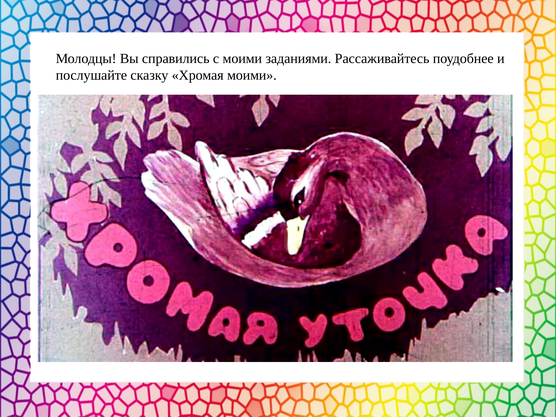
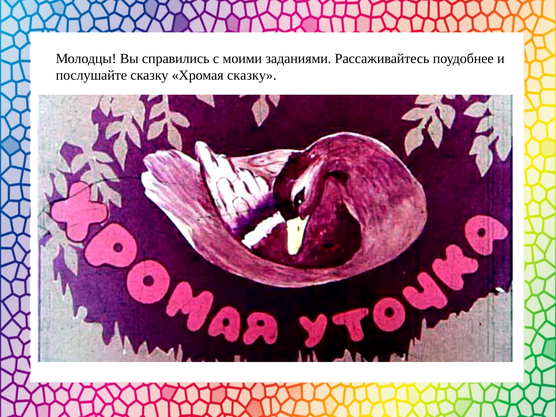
Хромая моими: моими -> сказку (252, 75)
